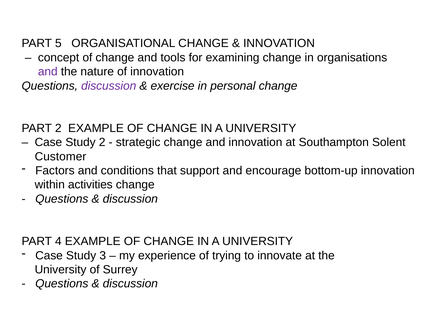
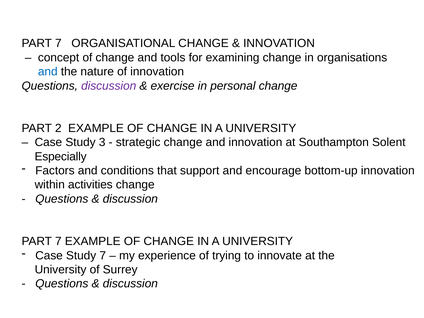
5: 5 -> 7 (58, 43)
and colour: purple -> blue (48, 72)
Study 2: 2 -> 3 (102, 142)
Customer: Customer -> Especially (61, 156)
4: 4 -> 7 (58, 241)
Study 3: 3 -> 7 (103, 255)
